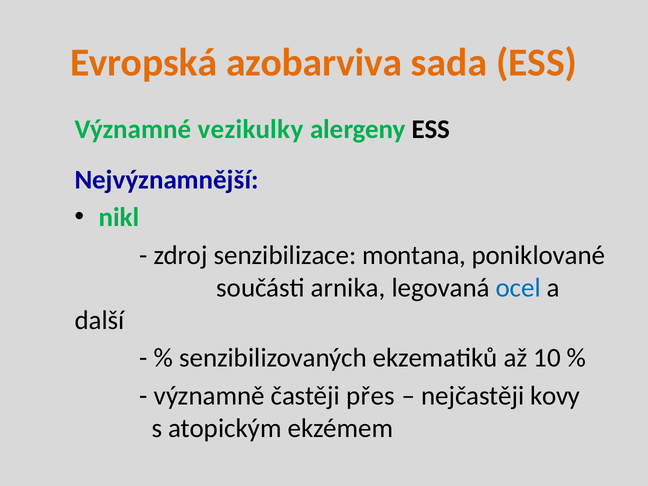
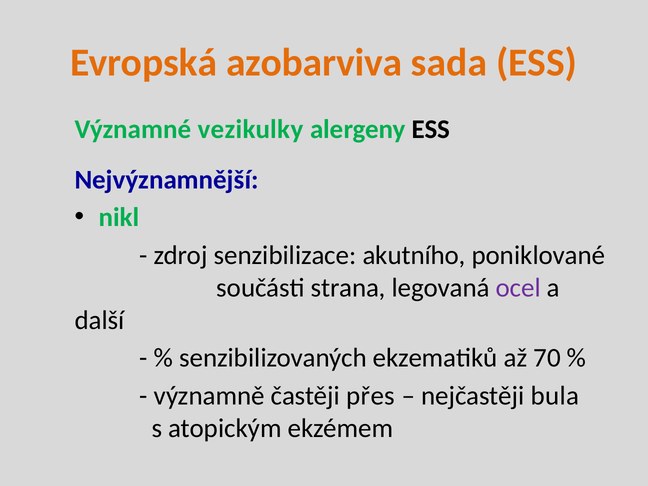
montana: montana -> akutního (414, 255)
arnika: arnika -> strana (348, 288)
ocel colour: blue -> purple (518, 288)
10: 10 -> 70 (547, 358)
kovy: kovy -> bula (555, 396)
